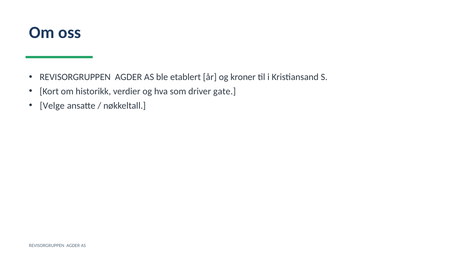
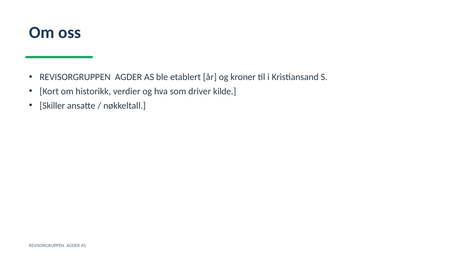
gate: gate -> kilde (225, 91)
Velge: Velge -> Skiller (52, 106)
